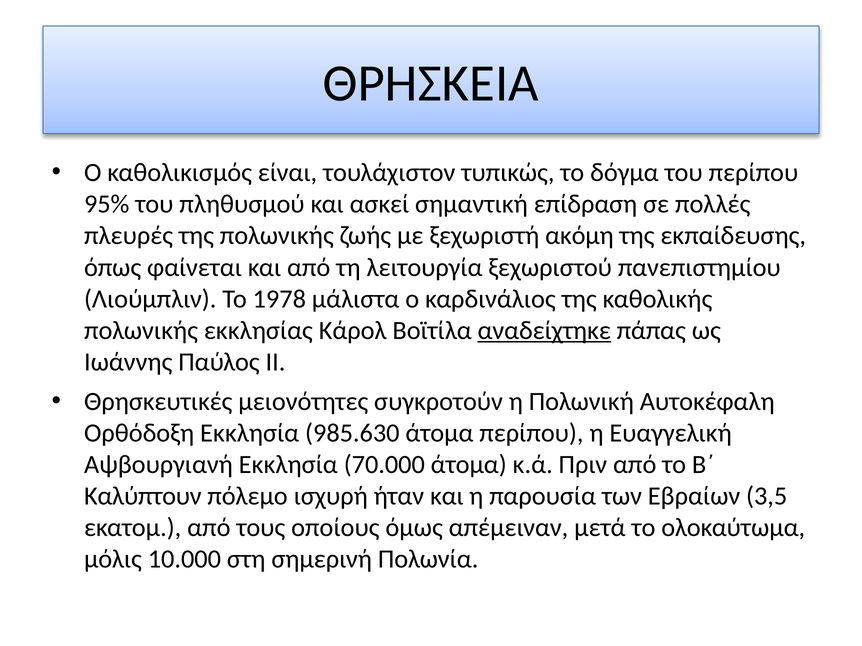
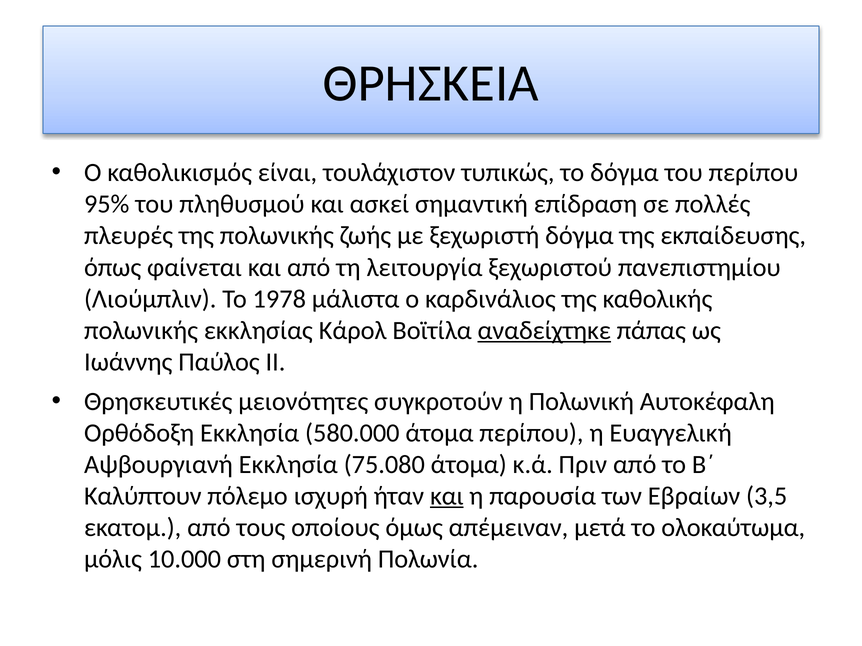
ξεχωριστή ακόμη: ακόμη -> δόγμα (579, 236)
985.630: 985.630 -> 580.000 (352, 433)
70.000: 70.000 -> 75.080 (384, 465)
και underline: none -> present (447, 496)
